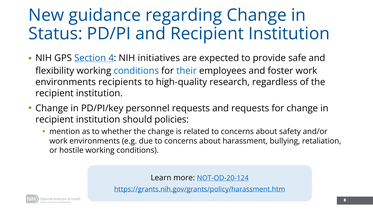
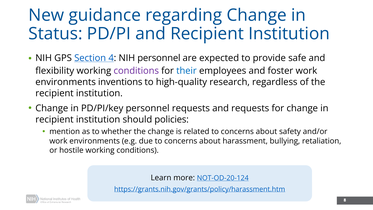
NIH initiatives: initiatives -> personnel (159, 58)
conditions colour: blue -> purple (136, 71)
recipients: recipients -> inventions (120, 82)
